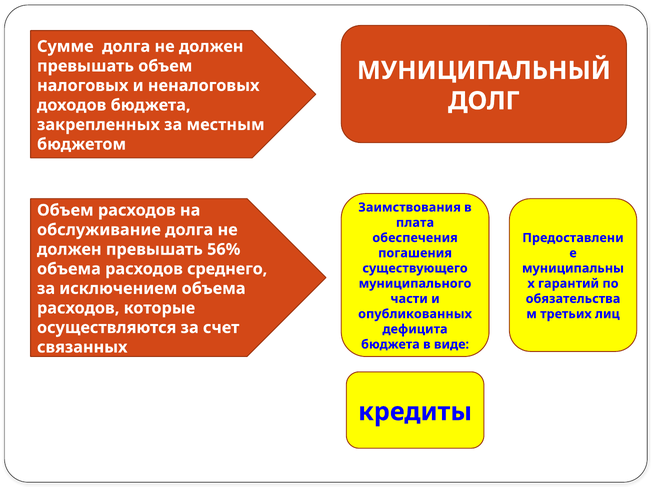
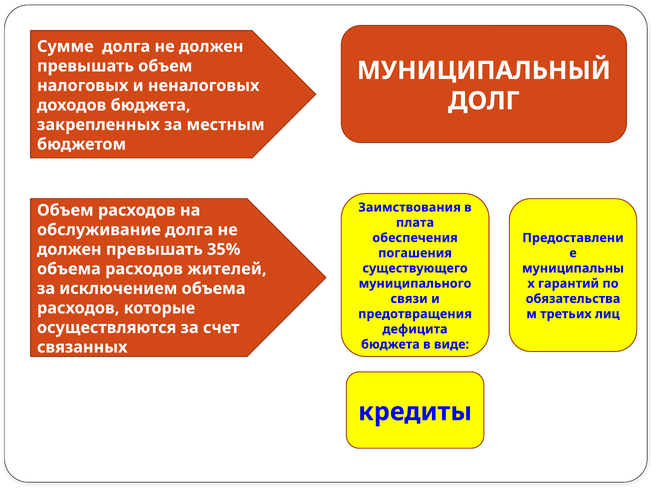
56%: 56% -> 35% (224, 249)
среднего: среднего -> жителей (227, 269)
части: части -> связи (409, 299)
опубликованных: опубликованных -> предотвращения (415, 314)
